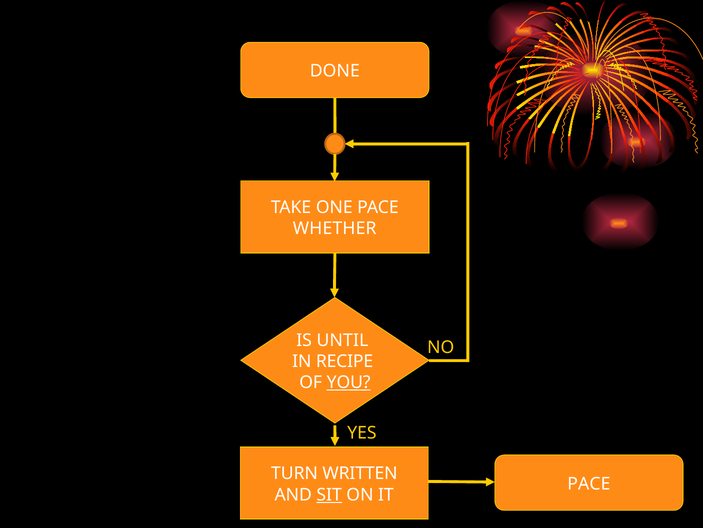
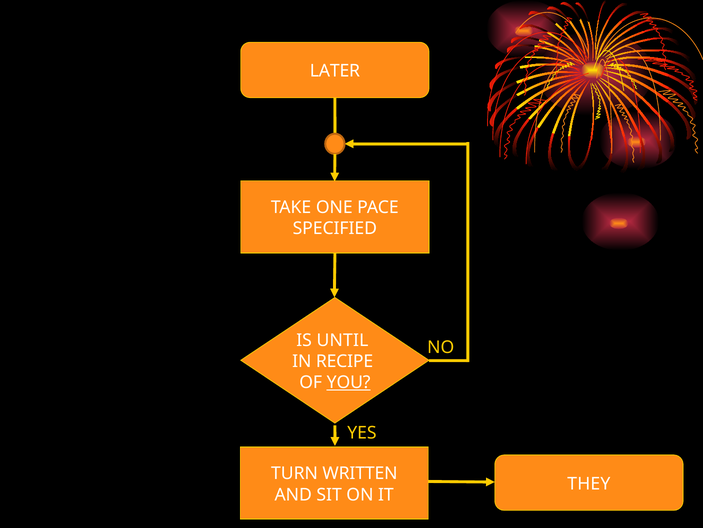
DONE: DONE -> LATER (335, 71)
WHETHER: WHETHER -> SPECIFIED (335, 228)
PACE: PACE -> THEY (589, 483)
SIT underline: present -> none (329, 494)
